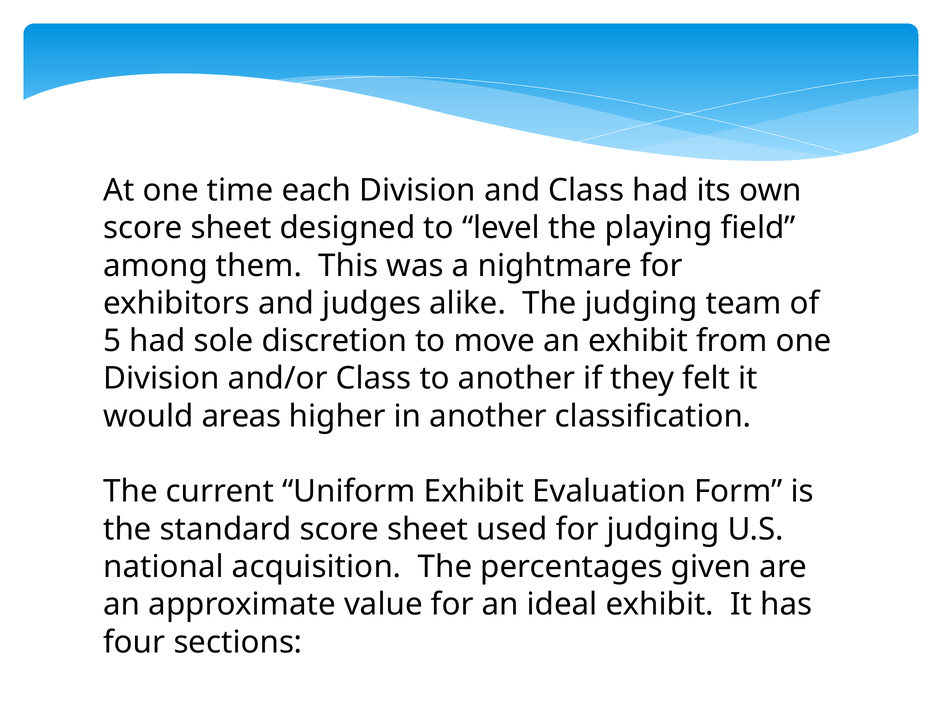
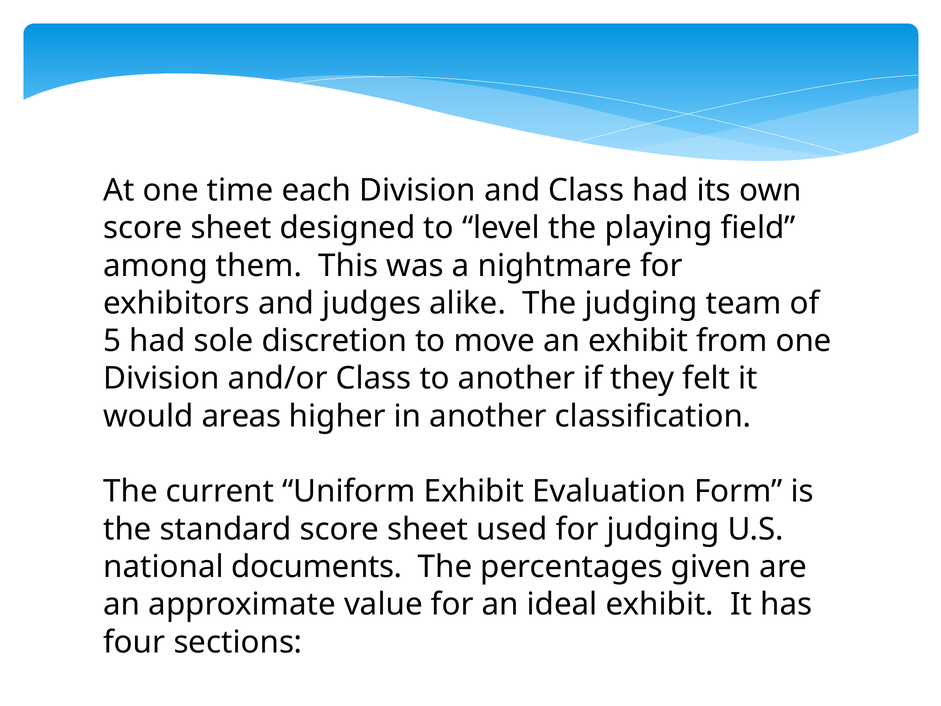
acquisition: acquisition -> documents (317, 567)
